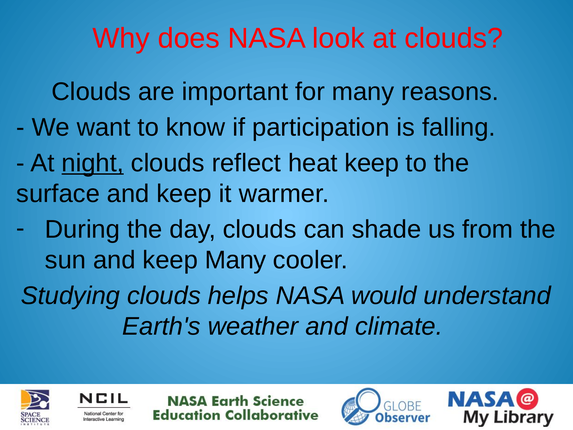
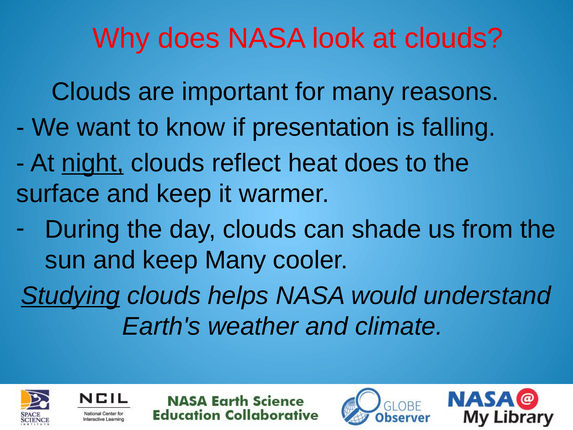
participation: participation -> presentation (321, 127)
heat keep: keep -> does (372, 163)
Studying underline: none -> present (70, 296)
